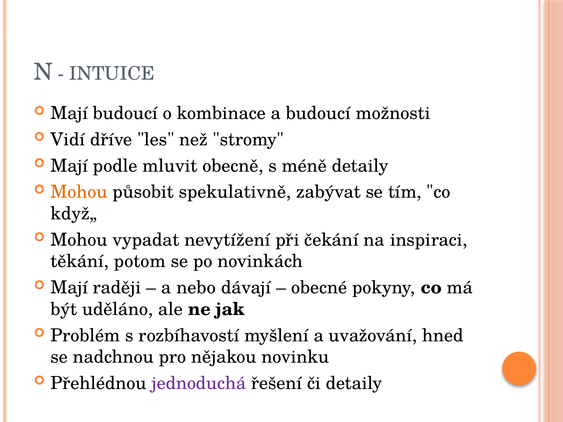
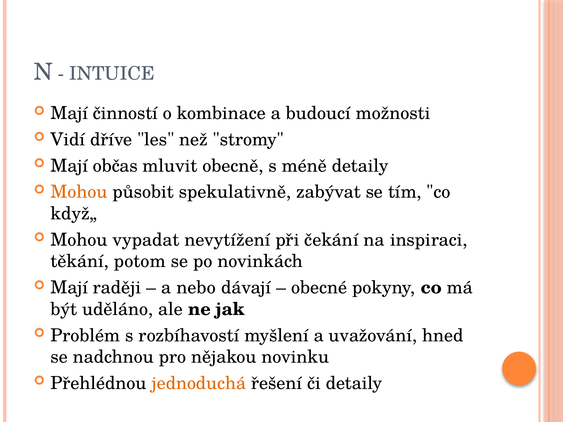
Mají budoucí: budoucí -> činností (125, 113)
podle: podle -> občas (115, 166)
jednoduchá colour: purple -> orange (199, 383)
